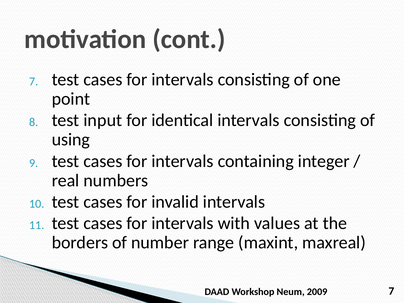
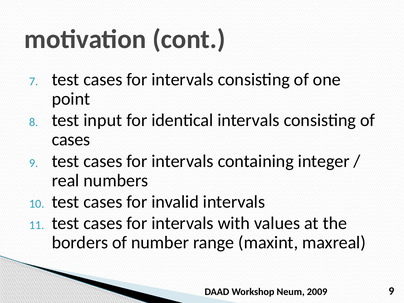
using: using -> cases (71, 140)
2009 7: 7 -> 9 (391, 291)
